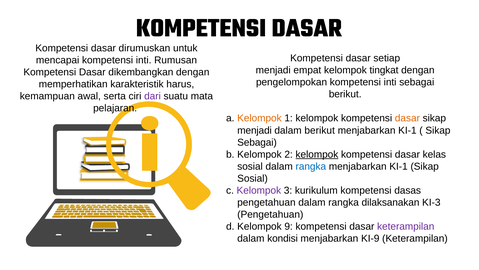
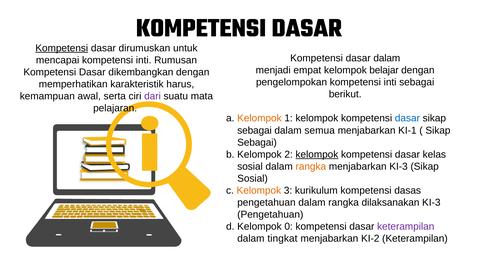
Kompetensi underline: none -> present (62, 48)
dasar setiap: setiap -> dalam (387, 58)
tingkat: tingkat -> belajar (384, 70)
dasar colour: orange -> blue (407, 118)
menjadi: menjadi -> sebagai (255, 130)
dalam berikut: berikut -> semua (320, 130)
rangka colour: blue -> orange (311, 166)
KI-1: KI-1 -> KI-3 (399, 166)
Kelompok colour: purple -> orange (259, 190)
9: 9 -> 0 (289, 226)
kondisi: kondisi -> tingkat (282, 238)
KI-9: KI-9 -> KI-2 (370, 238)
